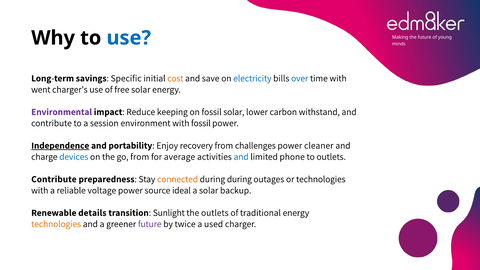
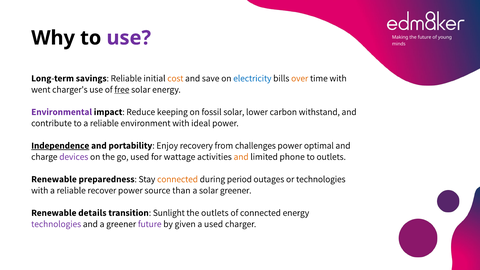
use colour: blue -> purple (129, 38)
savings Specific: Specific -> Reliable (126, 78)
over colour: blue -> orange (300, 78)
free underline: none -> present (122, 90)
to a session: session -> reliable (104, 123)
with fossil: fossil -> ideal (201, 123)
cleaner: cleaner -> optimal (319, 146)
devices colour: blue -> purple (74, 157)
go from: from -> used (140, 157)
average: average -> wattage (180, 157)
and colour: blue -> orange (241, 157)
Contribute: Contribute -> Renewable (54, 179)
during during: during -> period (239, 179)
voltage: voltage -> recover (102, 190)
ideal: ideal -> than (181, 190)
solar backup: backup -> greener (236, 190)
of traditional: traditional -> connected (260, 213)
technologies colour: orange -> purple (56, 224)
twice: twice -> given (185, 224)
